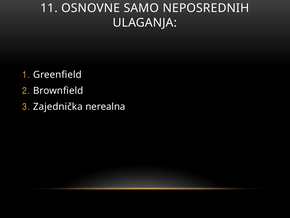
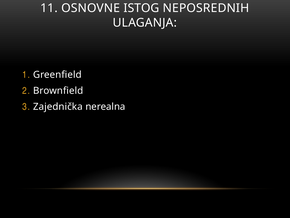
SAMO: SAMO -> ISTOG (141, 8)
